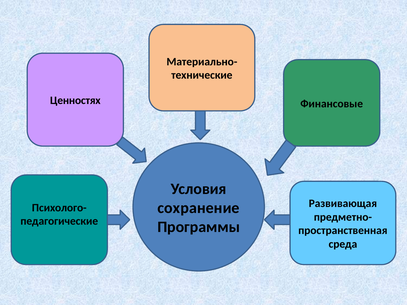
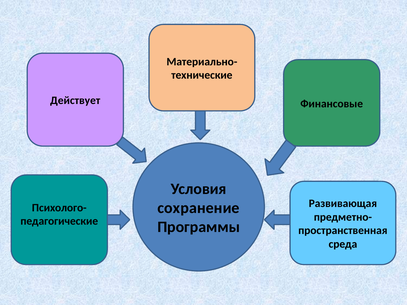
Ценностях: Ценностях -> Действует (75, 101)
